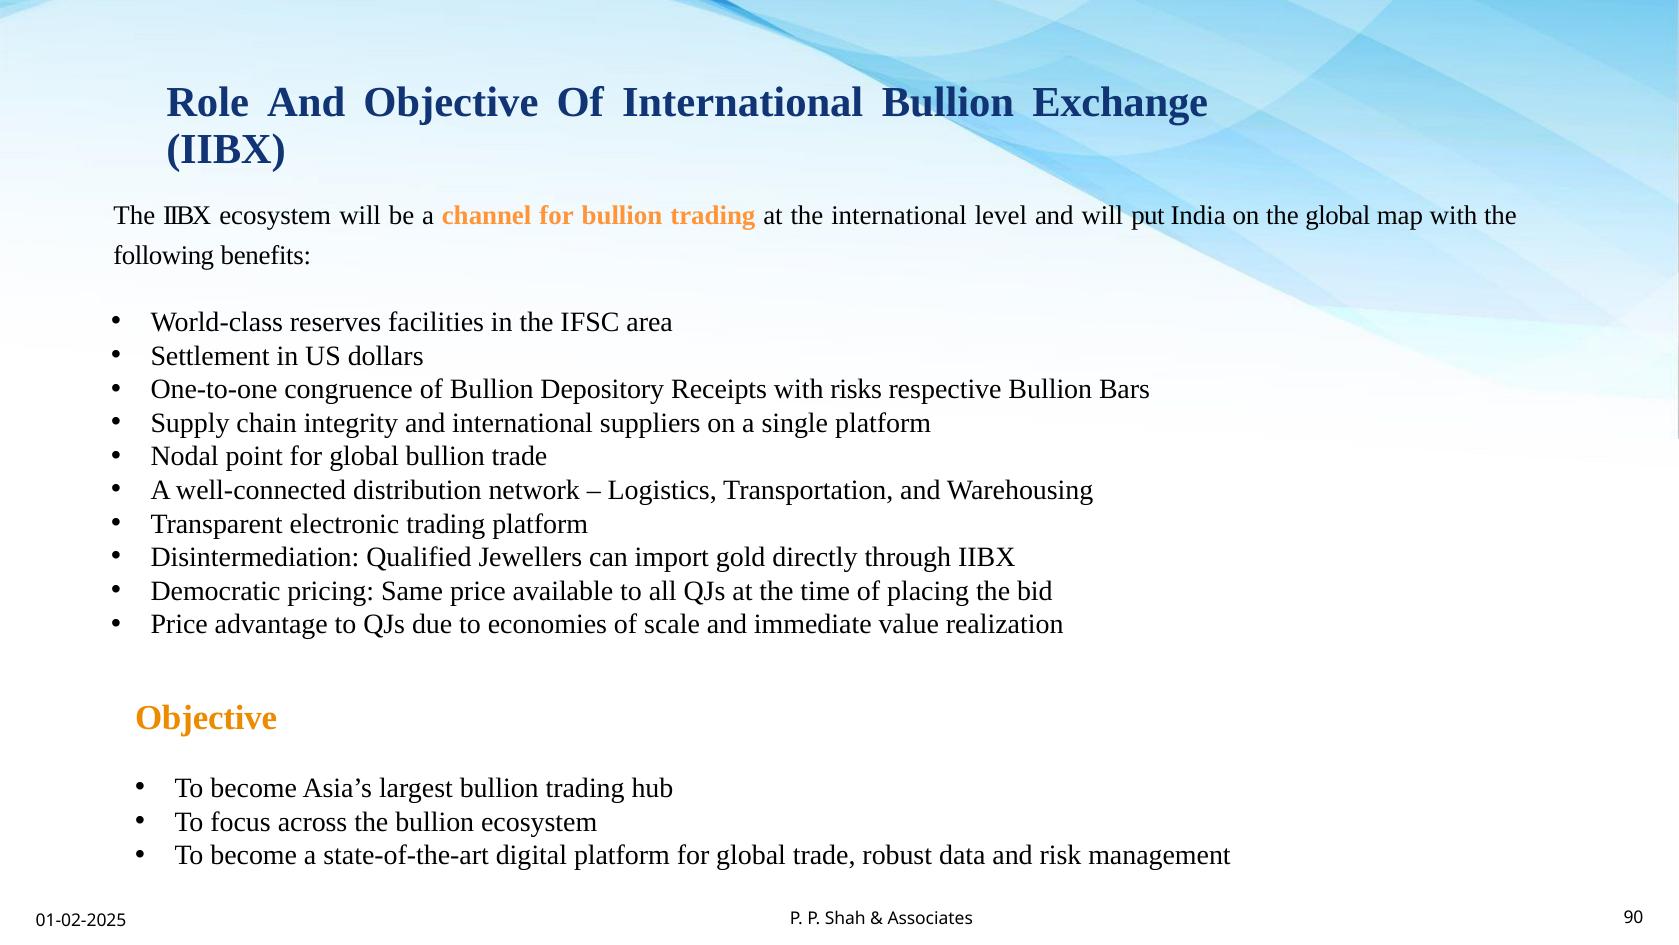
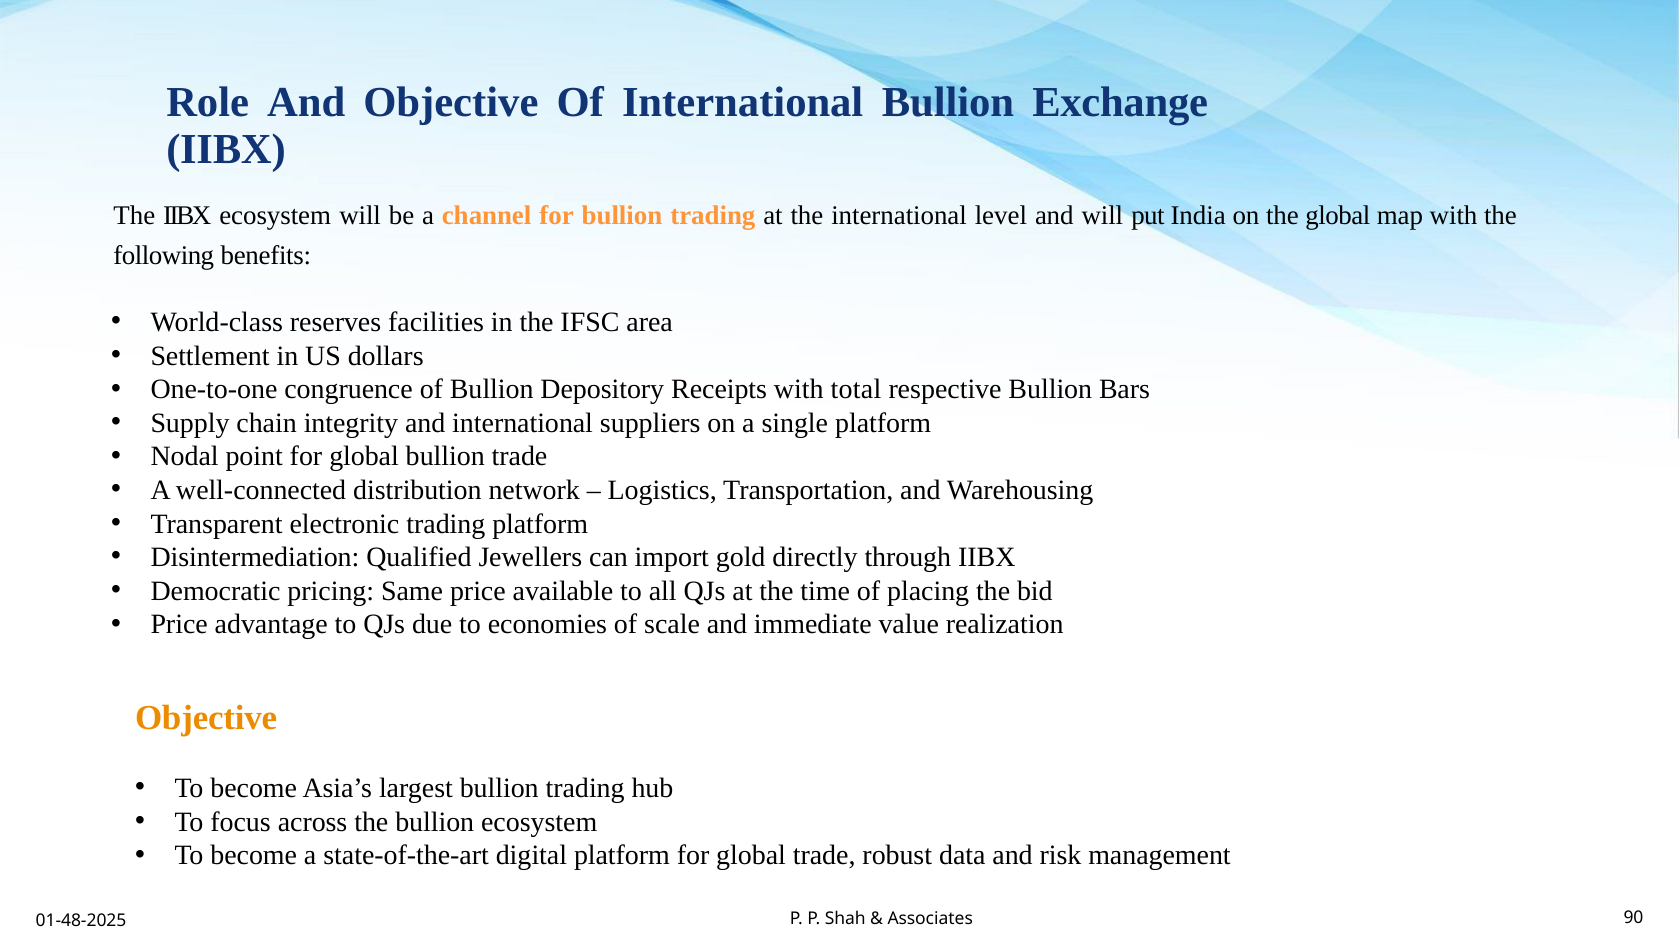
risks: risks -> total (856, 389)
01-02-2025: 01-02-2025 -> 01-48-2025 (81, 920)
